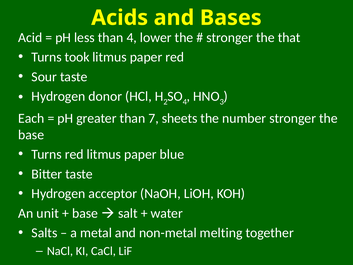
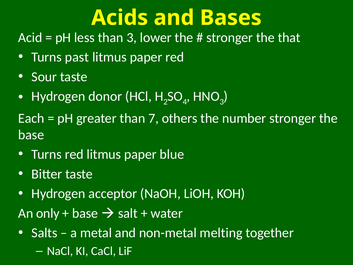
than 4: 4 -> 3 (132, 37)
took: took -> past (77, 57)
sheets: sheets -> others (180, 118)
unit: unit -> only (48, 213)
